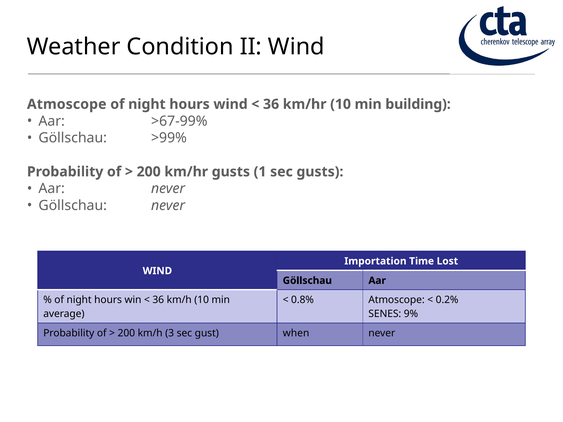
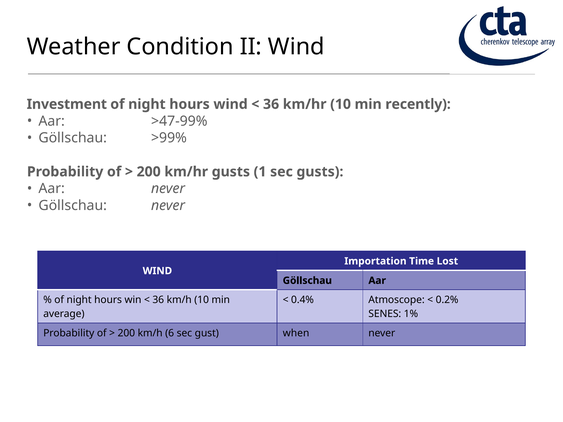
Atmoscope: Atmoscope -> Investment (67, 104)
building: building -> recently (418, 104)
>67-99%: >67-99% -> >47-99% (179, 121)
0.8%: 0.8% -> 0.4% (302, 300)
9%: 9% -> 1% (411, 314)
3: 3 -> 6 (170, 333)
